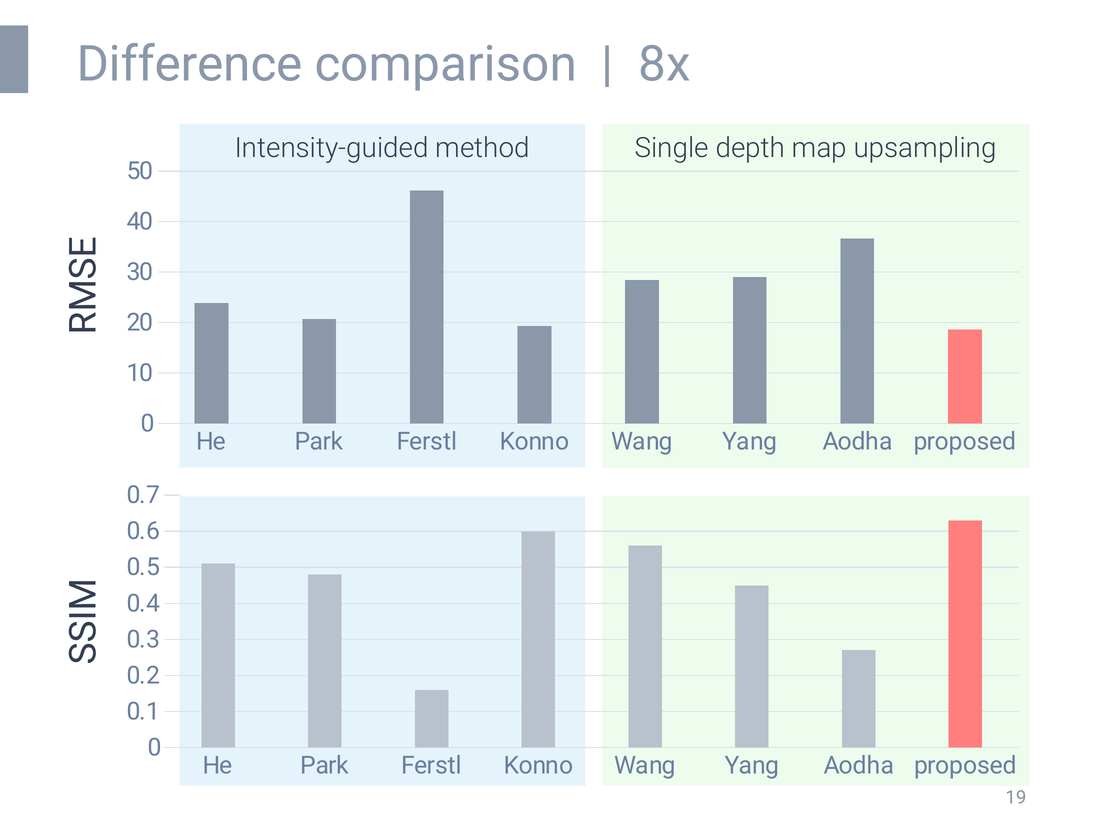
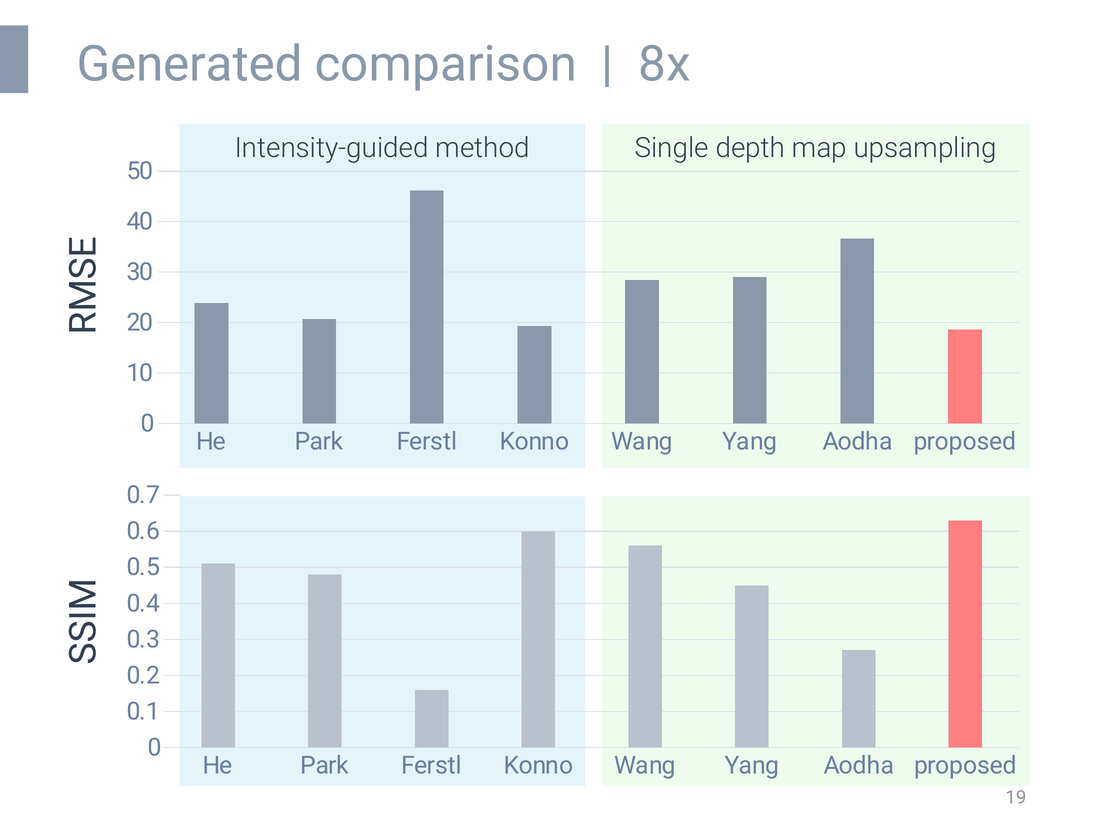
Difference: Difference -> Generated (190, 64)
